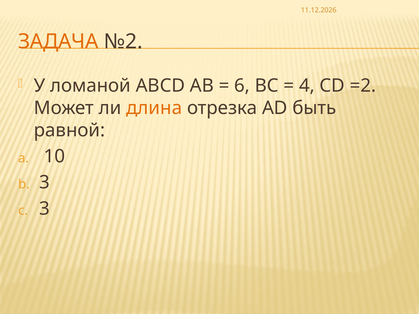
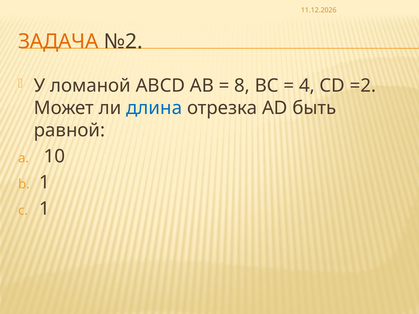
6: 6 -> 8 (242, 86)
длина colour: orange -> blue (154, 108)
3: 3 -> 1 (44, 183)
3: 3 -> 1 (44, 209)
